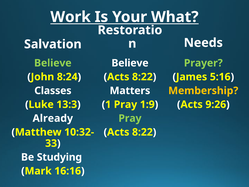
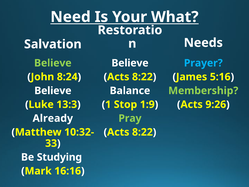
Work: Work -> Need (71, 17)
Prayer colour: light green -> light blue (203, 63)
Classes: Classes -> Believe (53, 91)
Matters: Matters -> Balance (130, 91)
Membership colour: yellow -> light green (203, 91)
1 Pray: Pray -> Stop (125, 104)
